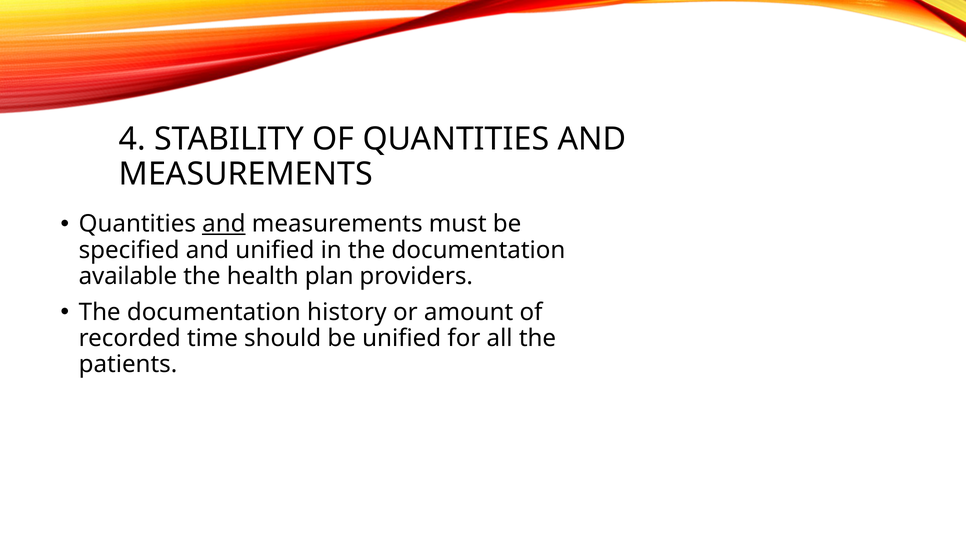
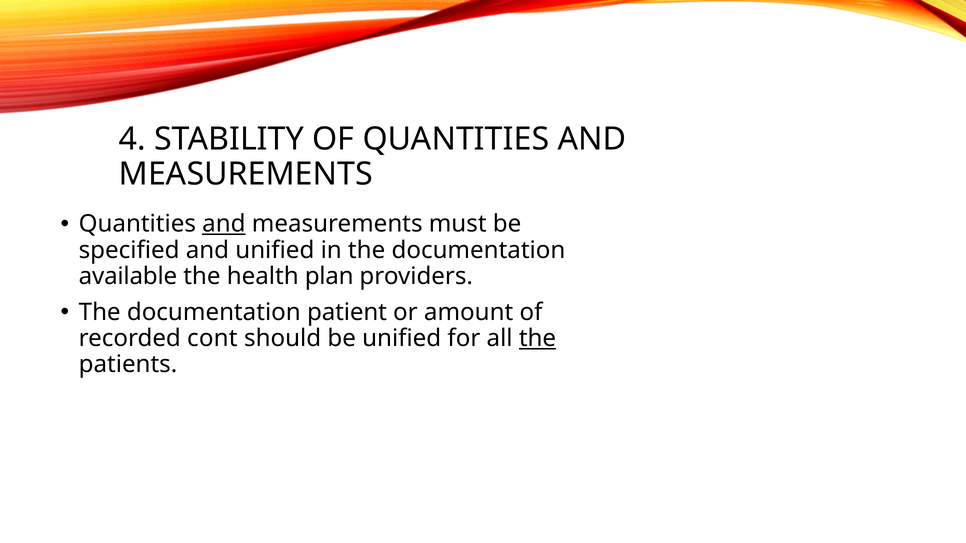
history: history -> patient (347, 312)
time: time -> cont (212, 339)
the underline: none -> present (538, 339)
